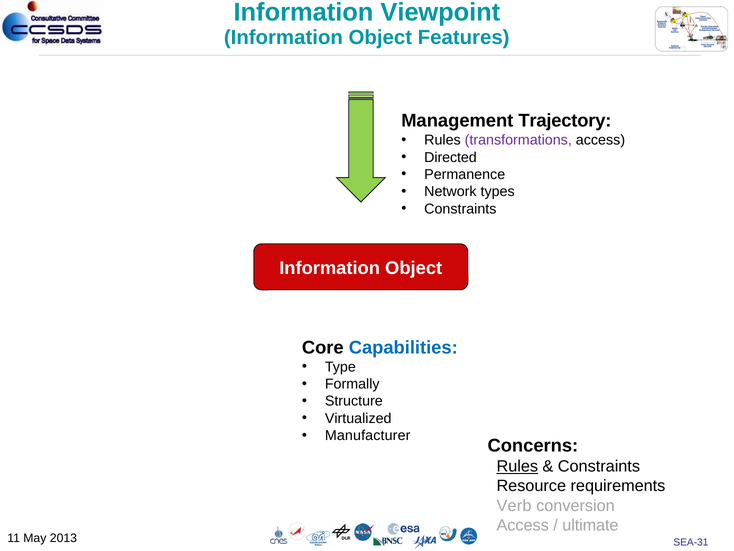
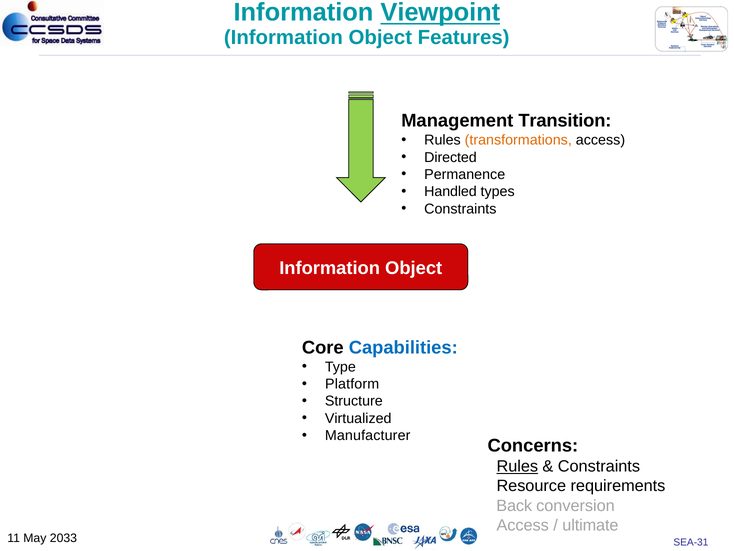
Viewpoint underline: none -> present (440, 13)
Trajectory: Trajectory -> Transition (565, 121)
transformations colour: purple -> orange (518, 140)
Network: Network -> Handled (450, 191)
Formally: Formally -> Platform (352, 384)
Verb: Verb -> Back (514, 505)
2013: 2013 -> 2033 (63, 538)
